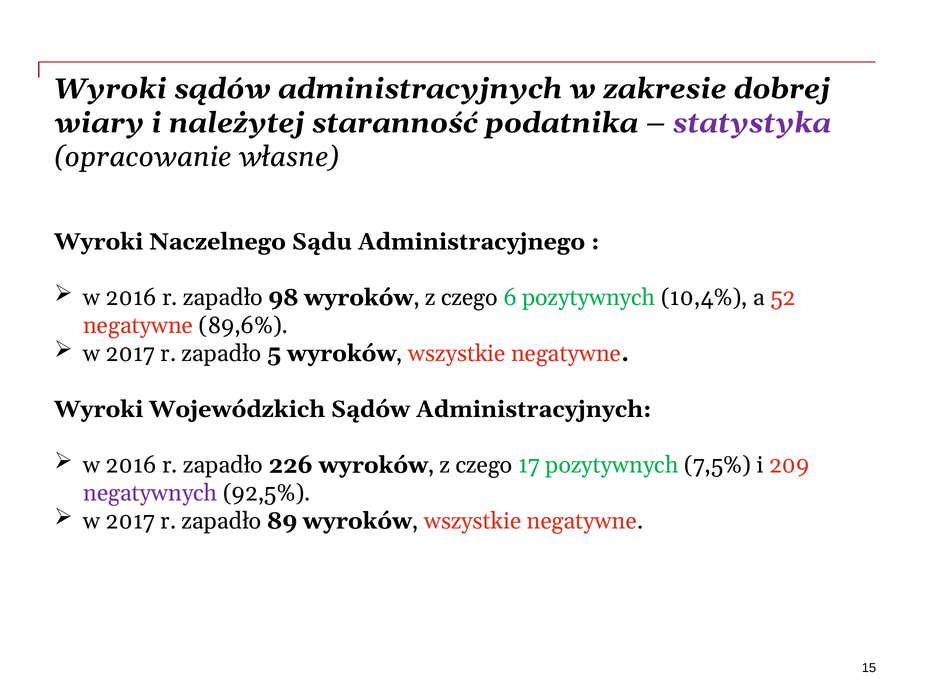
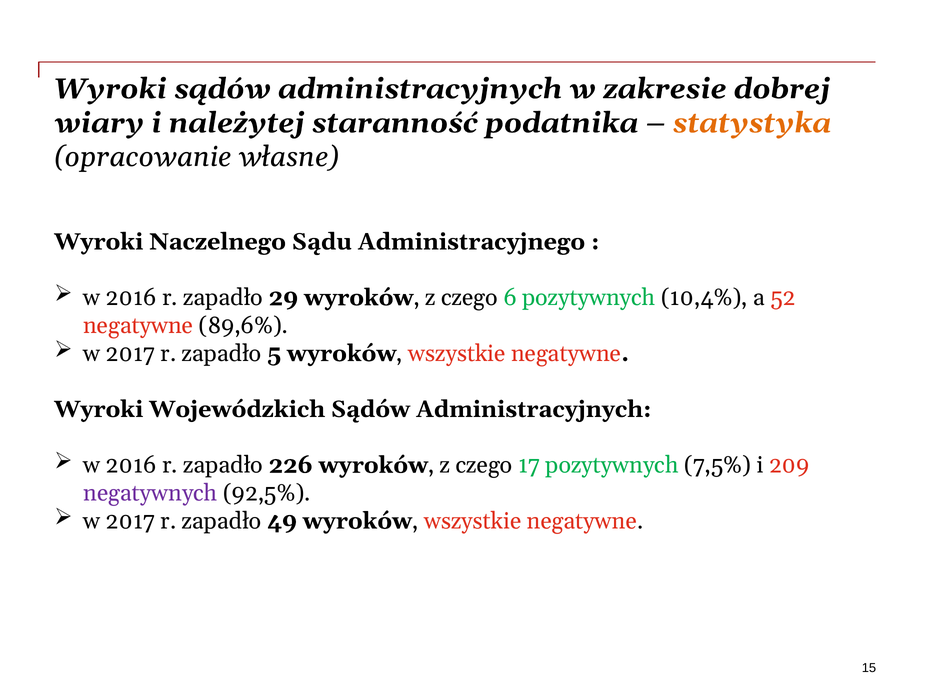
statystyka colour: purple -> orange (752, 123)
98: 98 -> 29 (283, 297)
89: 89 -> 49 (282, 521)
